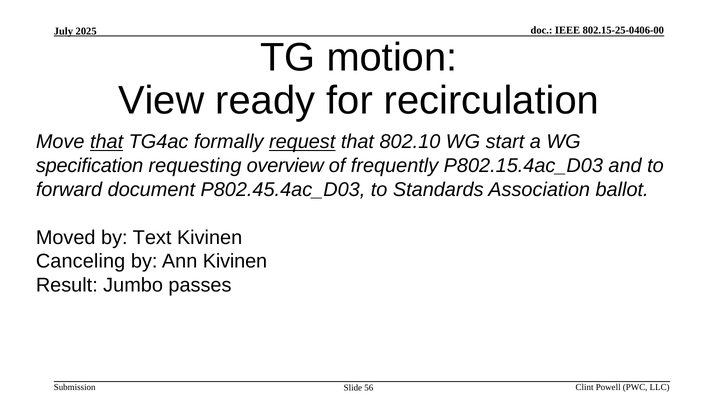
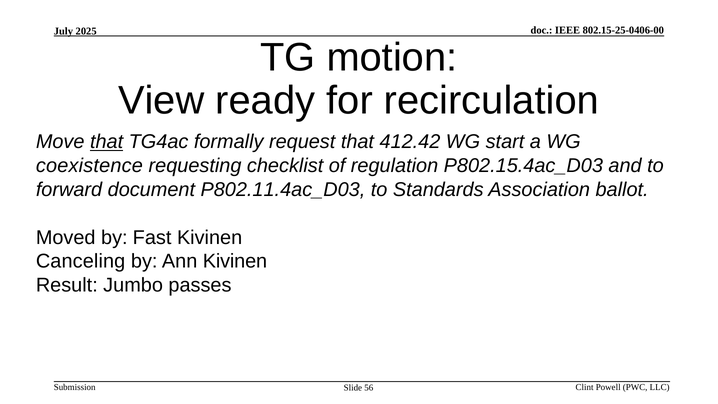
request underline: present -> none (302, 142)
802.10: 802.10 -> 412.42 (410, 142)
specification: specification -> coexistence (89, 166)
overview: overview -> checklist (285, 166)
frequently: frequently -> regulation (395, 166)
P802.45.4ac_D03: P802.45.4ac_D03 -> P802.11.4ac_D03 (283, 190)
Text: Text -> Fast (152, 237)
